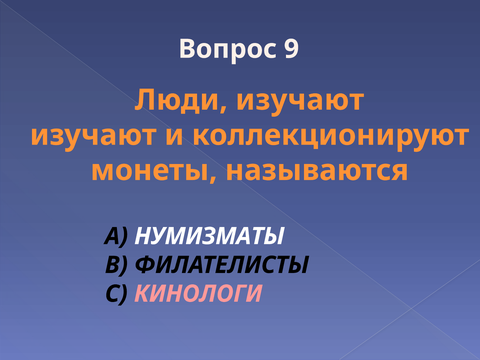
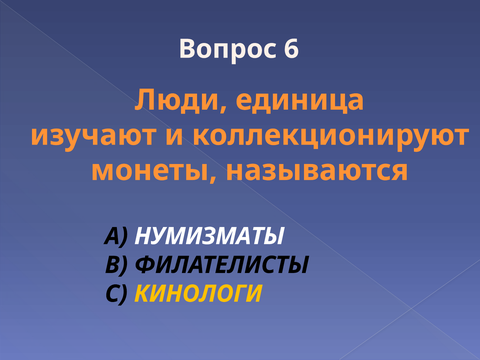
9: 9 -> 6 (291, 49)
Люди изучают: изучают -> единица (300, 100)
КИНОЛОГИ colour: pink -> yellow (198, 294)
